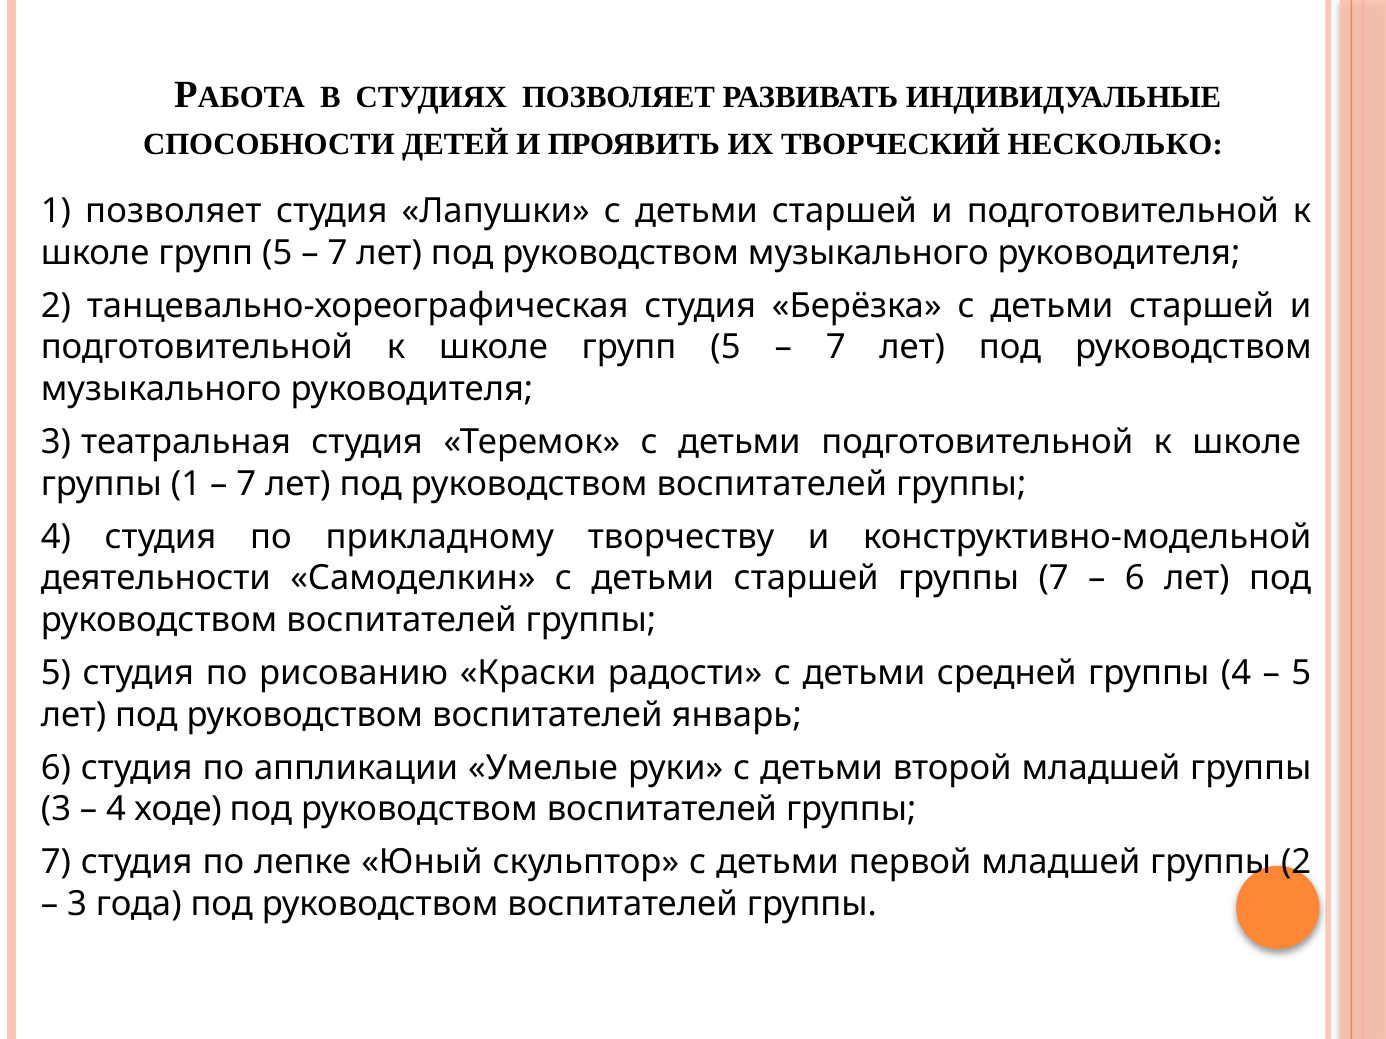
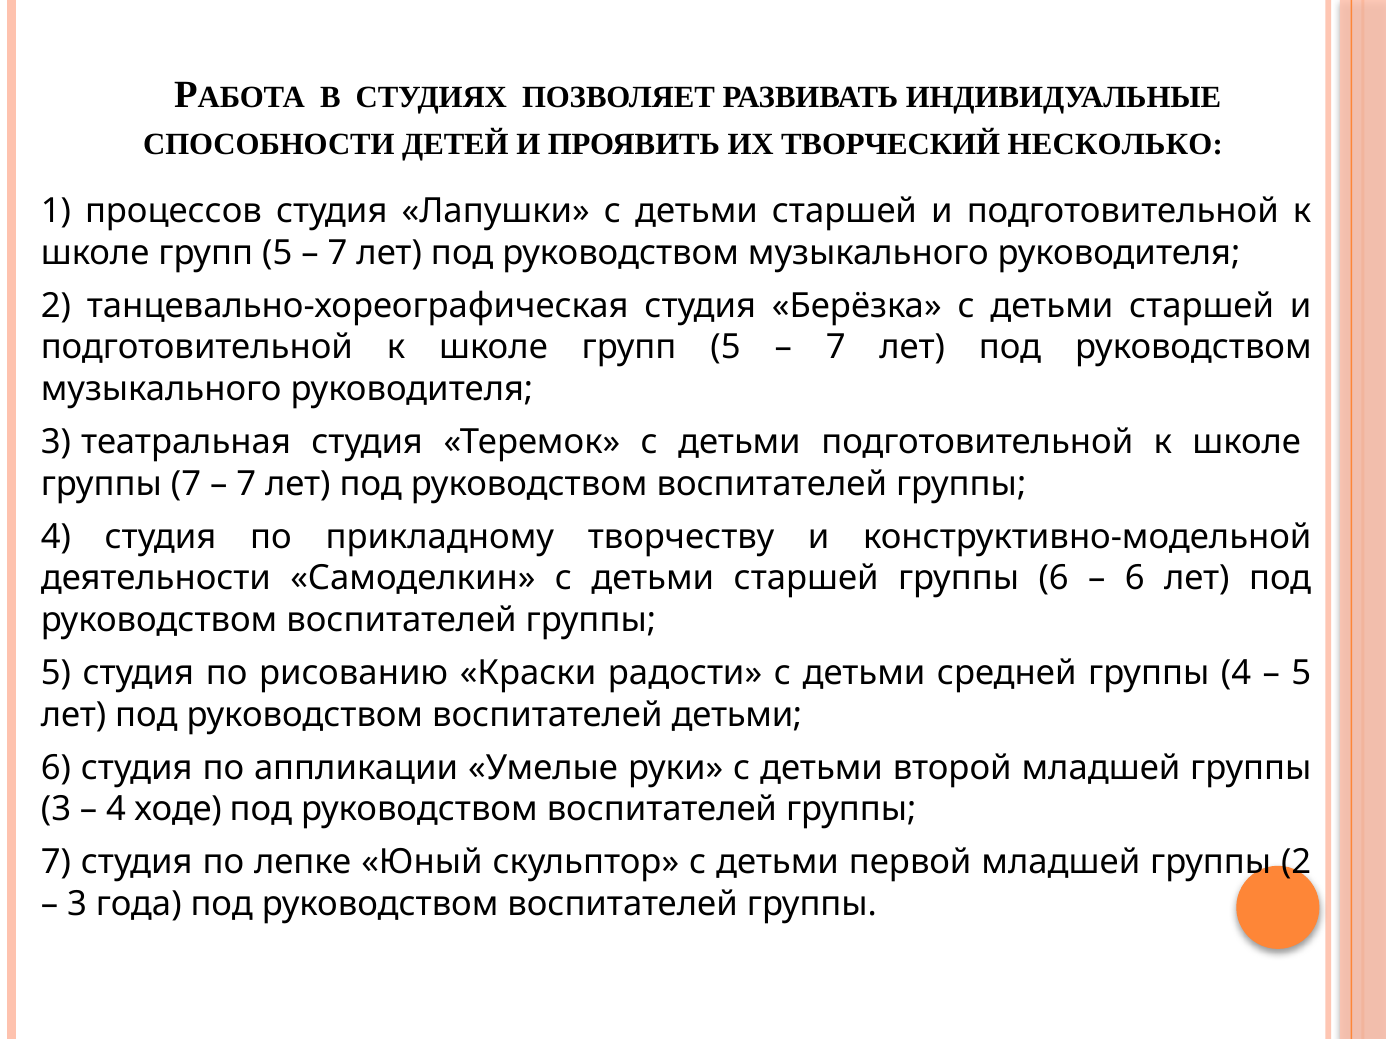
1 позволяет: позволяет -> процессов (173, 211)
1: 1 -> 7 (186, 484)
старшей группы 7: 7 -> 6 (1054, 579)
воспитателей январь: январь -> детьми (737, 715)
